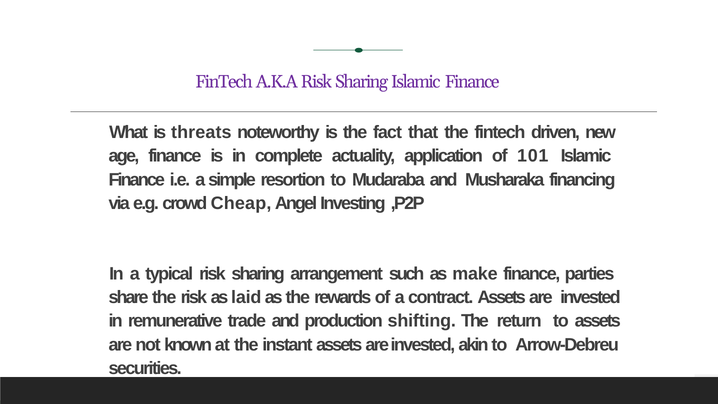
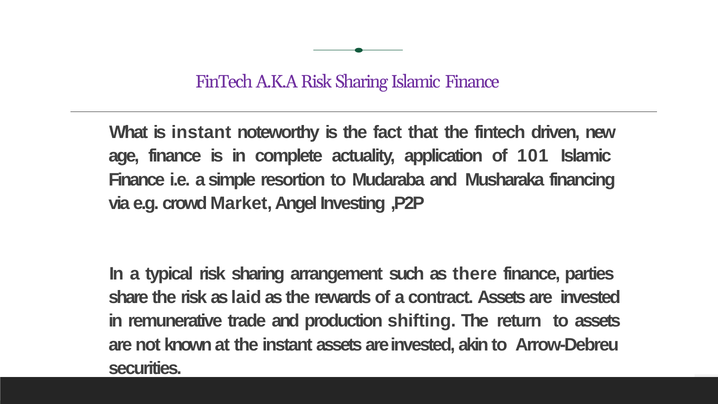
is threats: threats -> instant (201, 132)
Cheap: Cheap -> Market (241, 203)
make: make -> there (475, 274)
